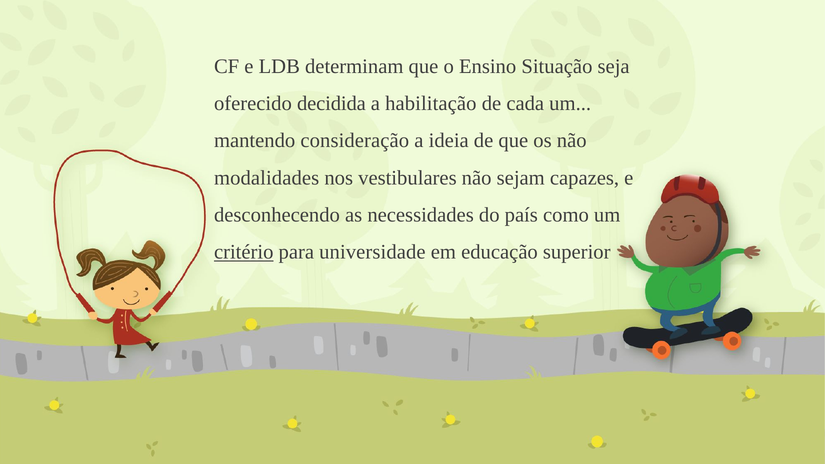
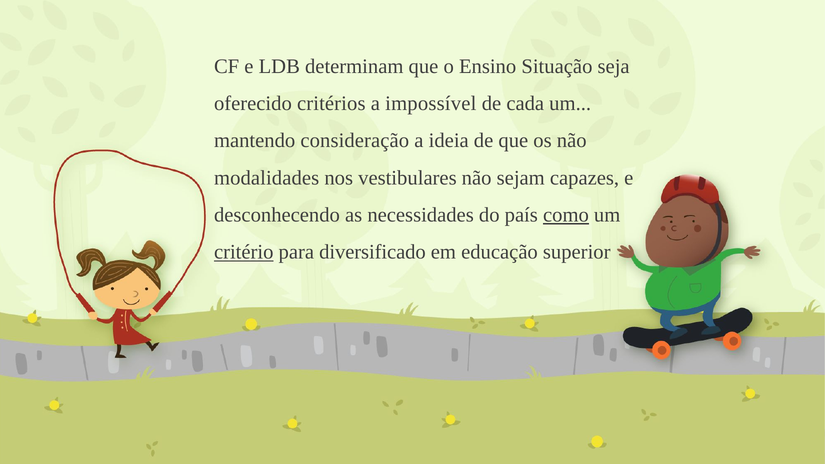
decidida: decidida -> critérios (331, 104)
habilitação: habilitação -> impossível (431, 104)
como underline: none -> present (566, 215)
universidade: universidade -> diversificado (372, 252)
